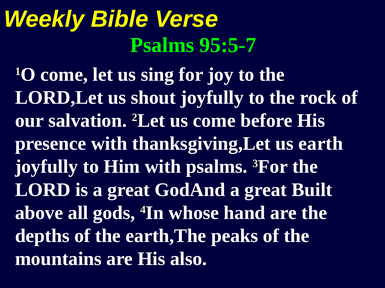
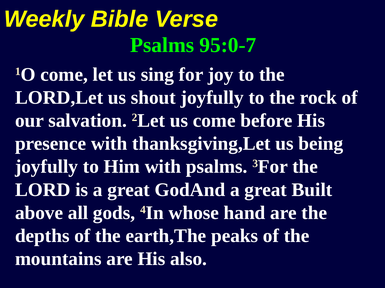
95:5-7: 95:5-7 -> 95:0-7 (228, 45)
earth: earth -> being (321, 144)
